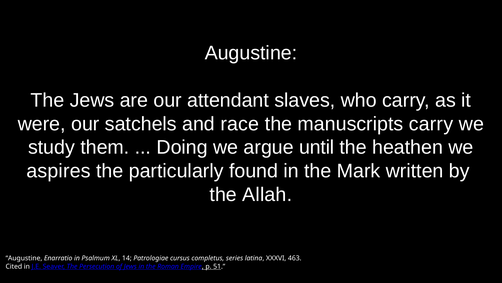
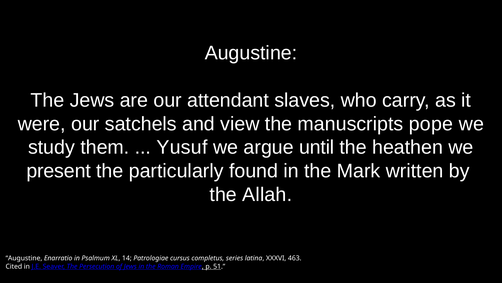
race: race -> view (240, 124)
manuscripts carry: carry -> pope (431, 124)
Doing: Doing -> Yusuf (182, 147)
aspires: aspires -> present (59, 171)
